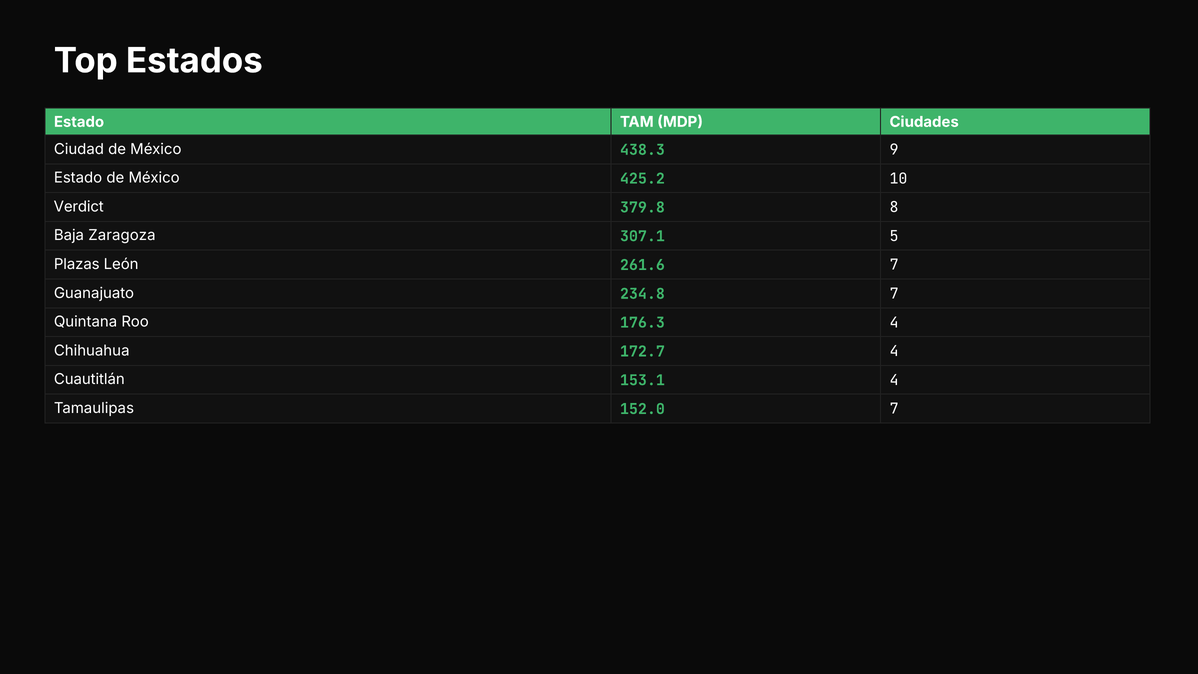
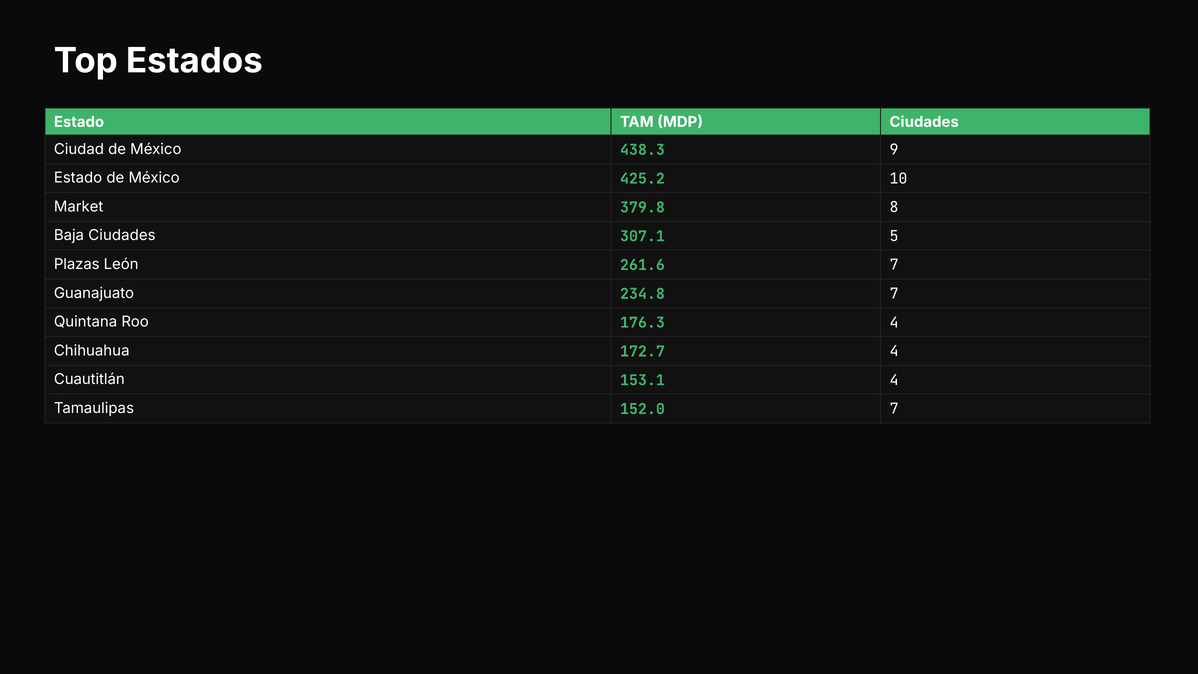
Verdict: Verdict -> Market (79, 207)
Baja Zaragoza: Zaragoza -> Ciudades (122, 235)
